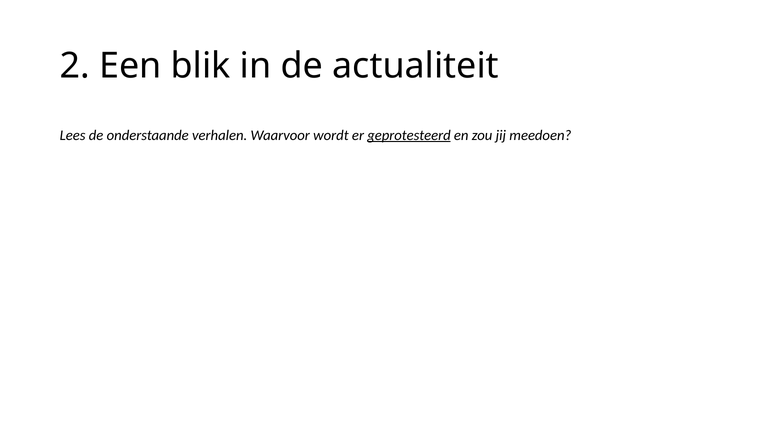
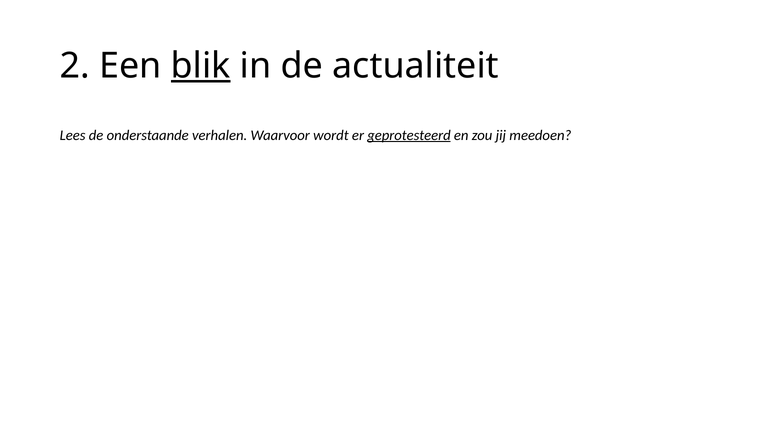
blik underline: none -> present (201, 66)
